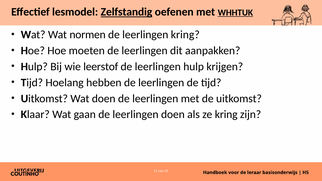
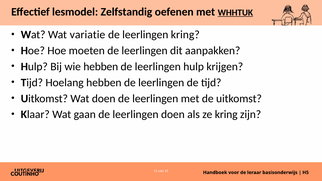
Zelfstandig underline: present -> none (126, 12)
normen: normen -> variatie (87, 35)
wie leerstof: leerstof -> hebben (101, 67)
